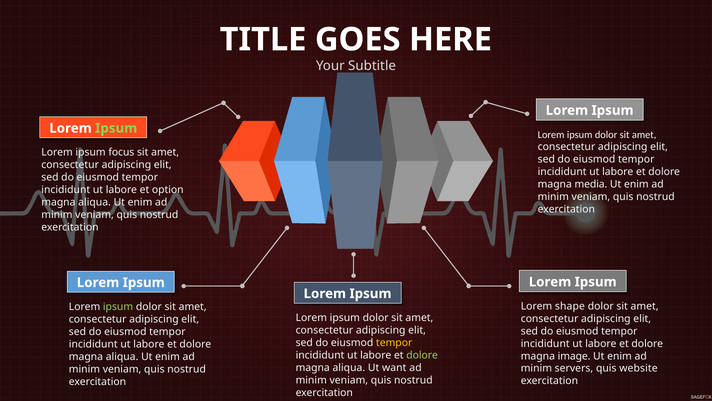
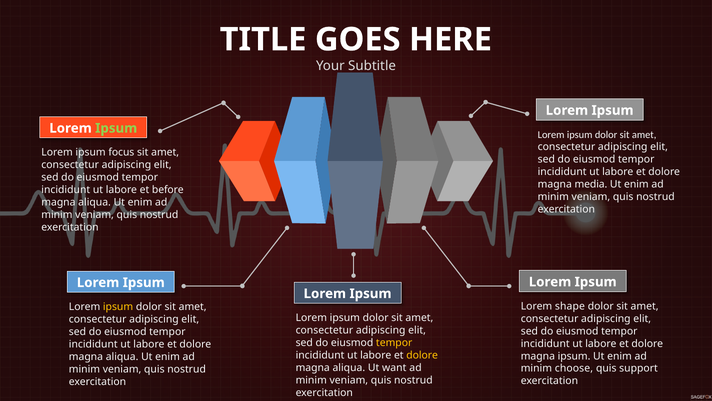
option: option -> before (168, 190)
ipsum colour: light green -> yellow (118, 306)
dolore colour: light green -> yellow (422, 355)
magna image: image -> ipsum (574, 356)
servers: servers -> choose (574, 368)
website: website -> support (639, 368)
